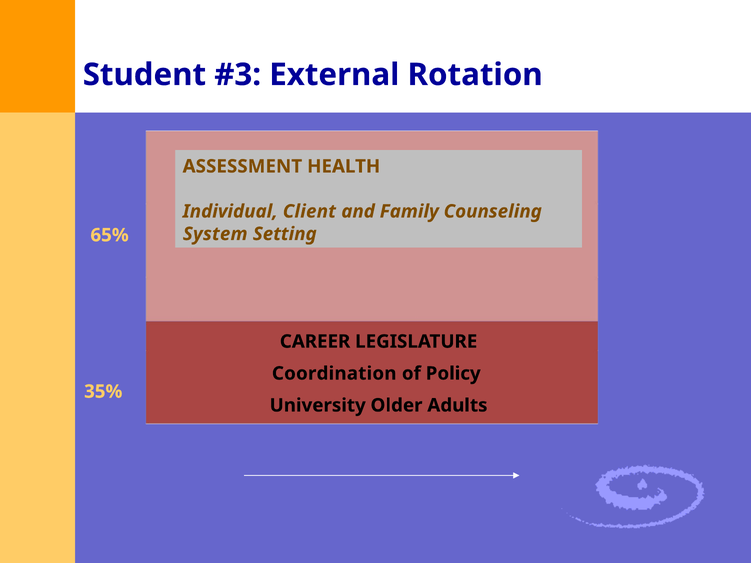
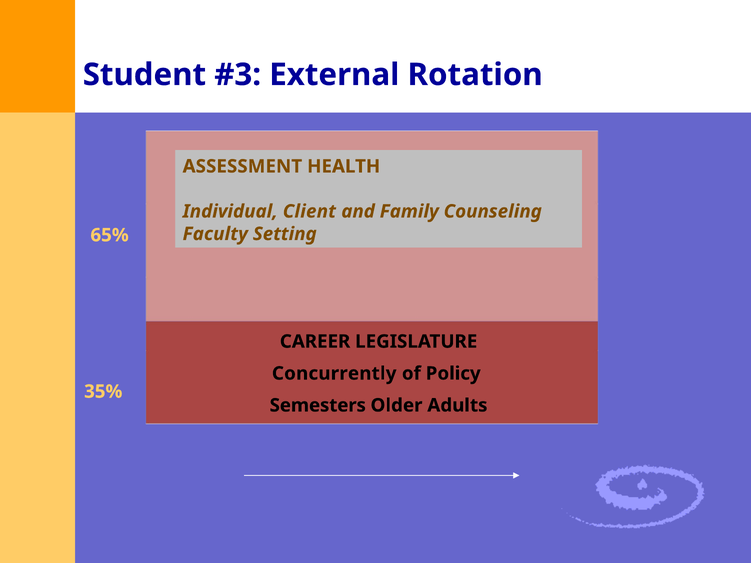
System: System -> Faculty (215, 234)
Coordination: Coordination -> Concurrently (334, 374)
University: University -> Semesters (318, 406)
